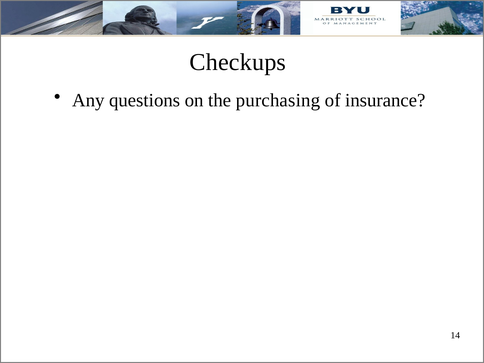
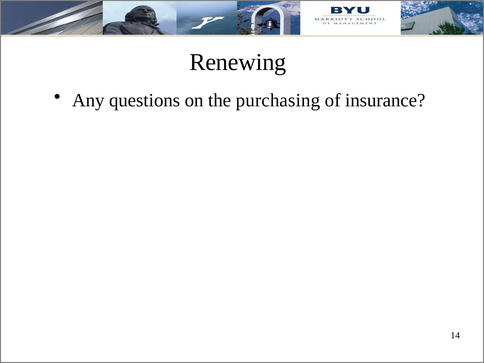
Checkups: Checkups -> Renewing (238, 62)
